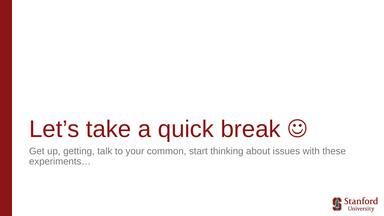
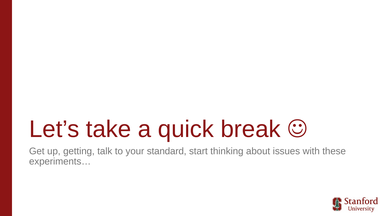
common: common -> standard (167, 151)
